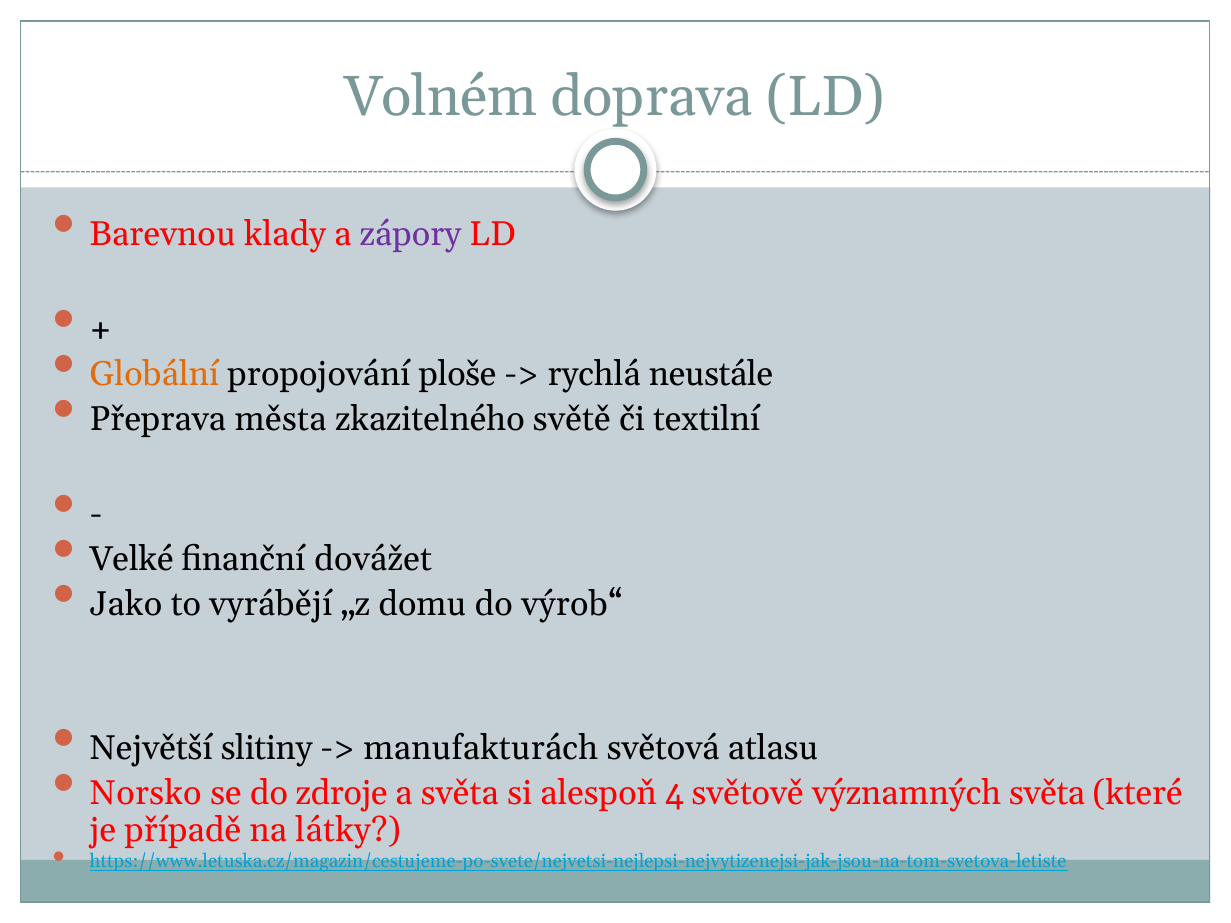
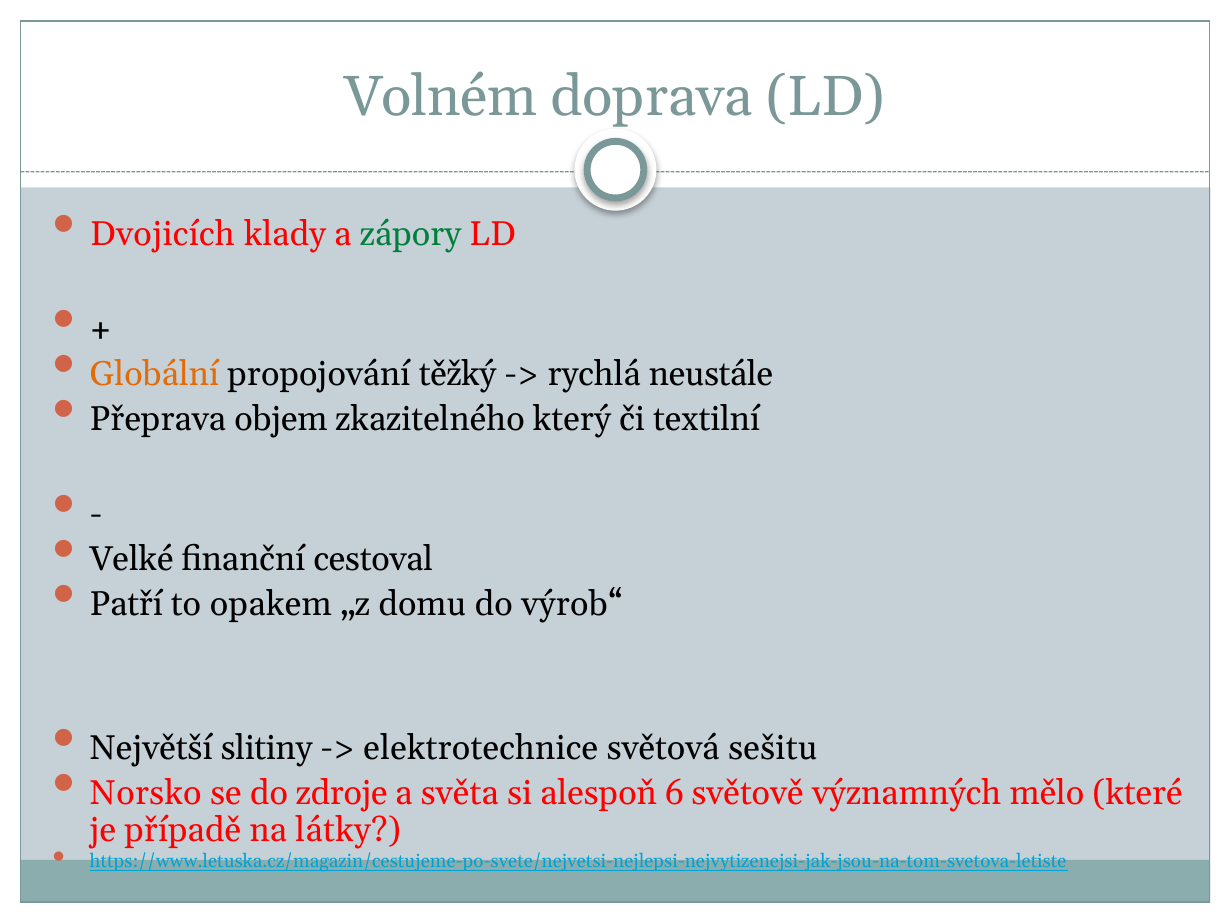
Barevnou: Barevnou -> Dvojicích (163, 235)
zápory colour: purple -> green (411, 235)
ploše: ploše -> těžký (458, 374)
města: města -> objem (281, 420)
světě: světě -> který (572, 420)
dovážet: dovážet -> cestoval (373, 559)
Jako: Jako -> Patří (126, 605)
vyrábějí: vyrábějí -> opakem (271, 605)
manufakturách: manufakturách -> elektrotechnice (481, 748)
atlasu: atlasu -> sešitu (773, 748)
4: 4 -> 6 (674, 794)
významných světa: světa -> mělo (1047, 794)
